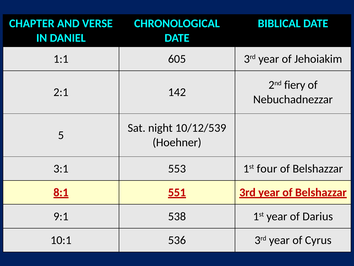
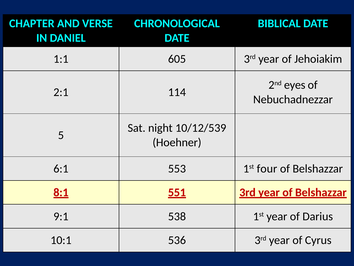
fiery: fiery -> eyes (295, 85)
142: 142 -> 114 (177, 92)
3:1: 3:1 -> 6:1 (61, 168)
